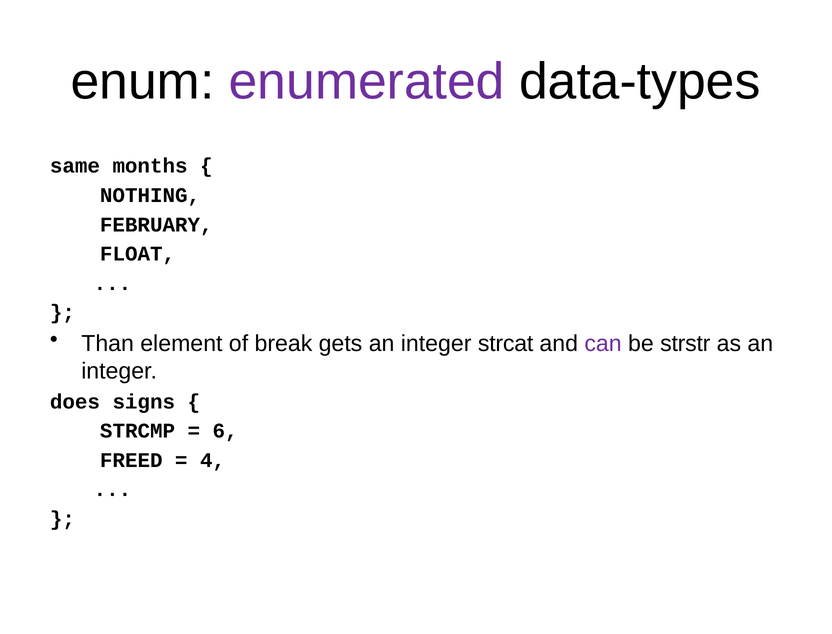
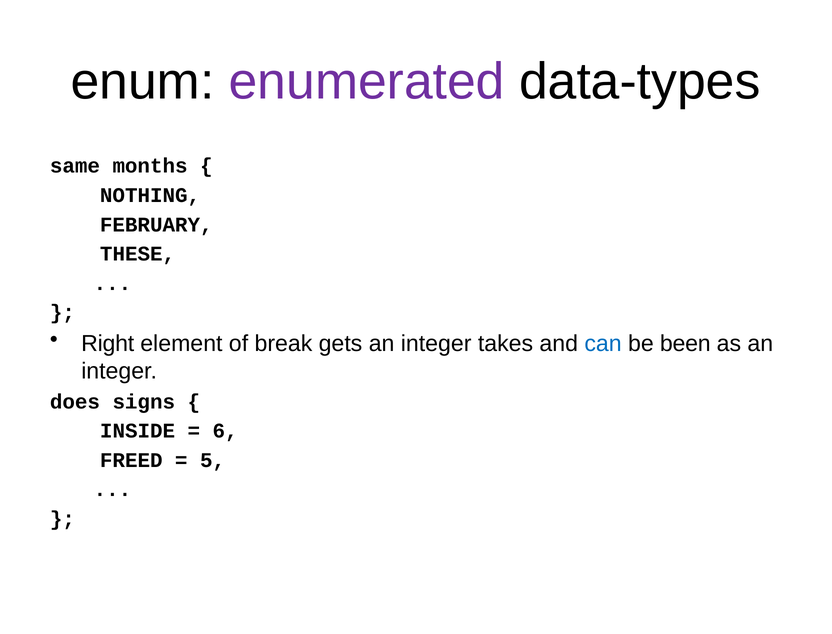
FLOAT: FLOAT -> THESE (138, 254)
Than: Than -> Right (108, 344)
strcat: strcat -> takes (506, 344)
can colour: purple -> blue (603, 344)
strstr: strstr -> been (685, 344)
STRCMP: STRCMP -> INSIDE (138, 431)
4: 4 -> 5 (213, 460)
